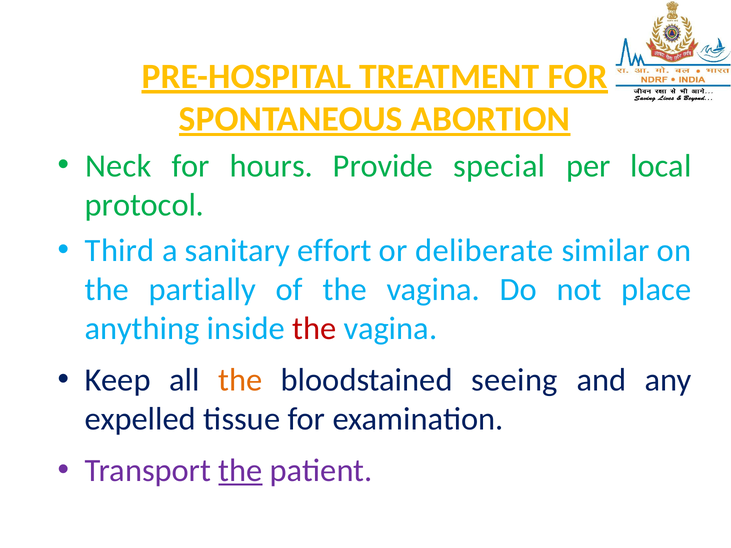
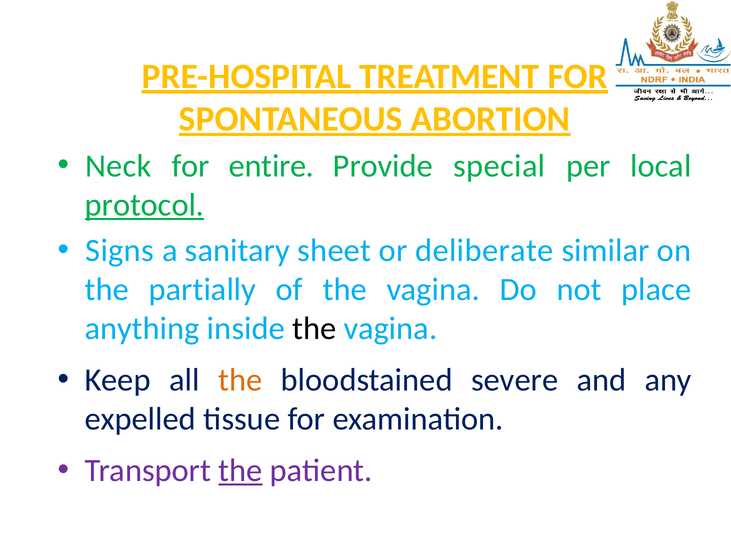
hours: hours -> entire (272, 166)
protocol underline: none -> present (145, 205)
Third: Third -> Signs (120, 251)
effort: effort -> sheet (334, 251)
the colour: red -> black (314, 329)
seeing: seeing -> severe (515, 380)
